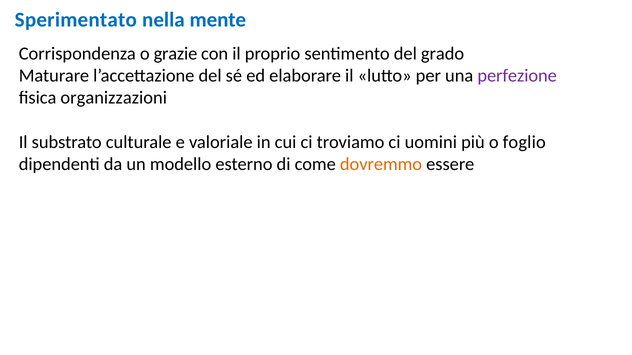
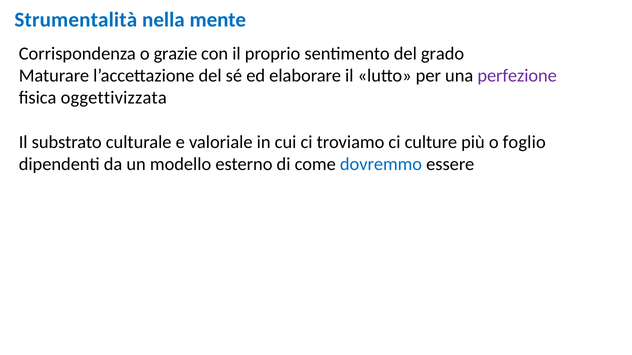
Sperimentato: Sperimentato -> Strumentalità (76, 20)
organizzazioni: organizzazioni -> oggettivizzata (114, 98)
uomini: uomini -> culture (431, 142)
dovremmo colour: orange -> blue (381, 164)
